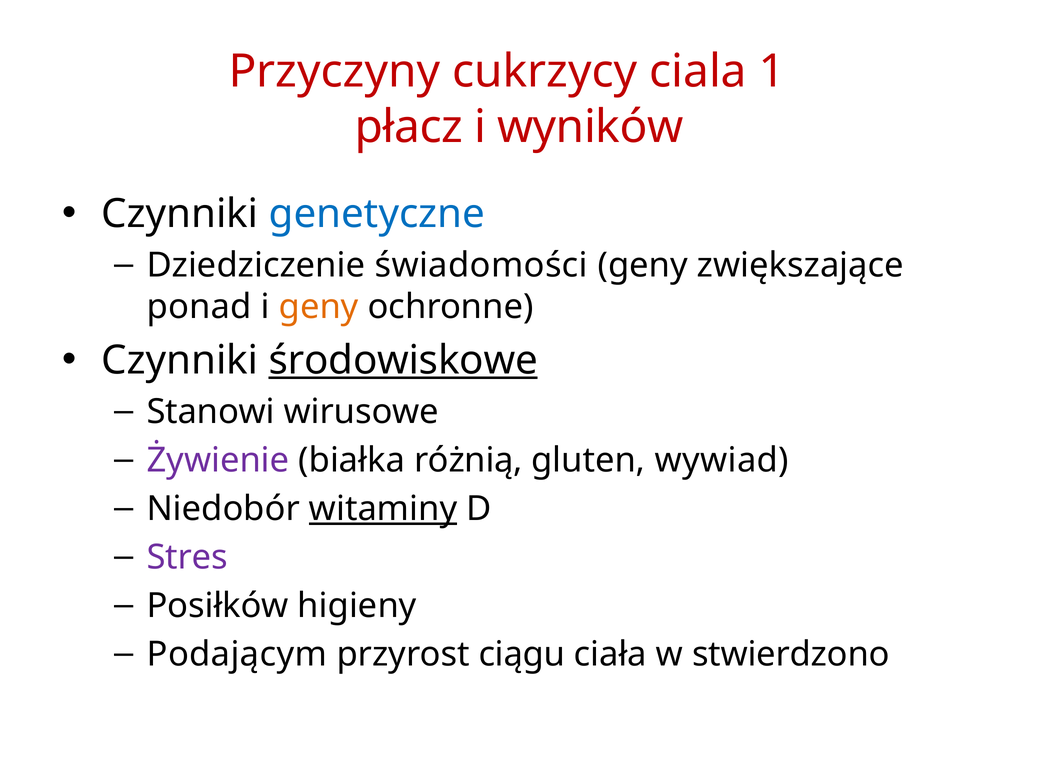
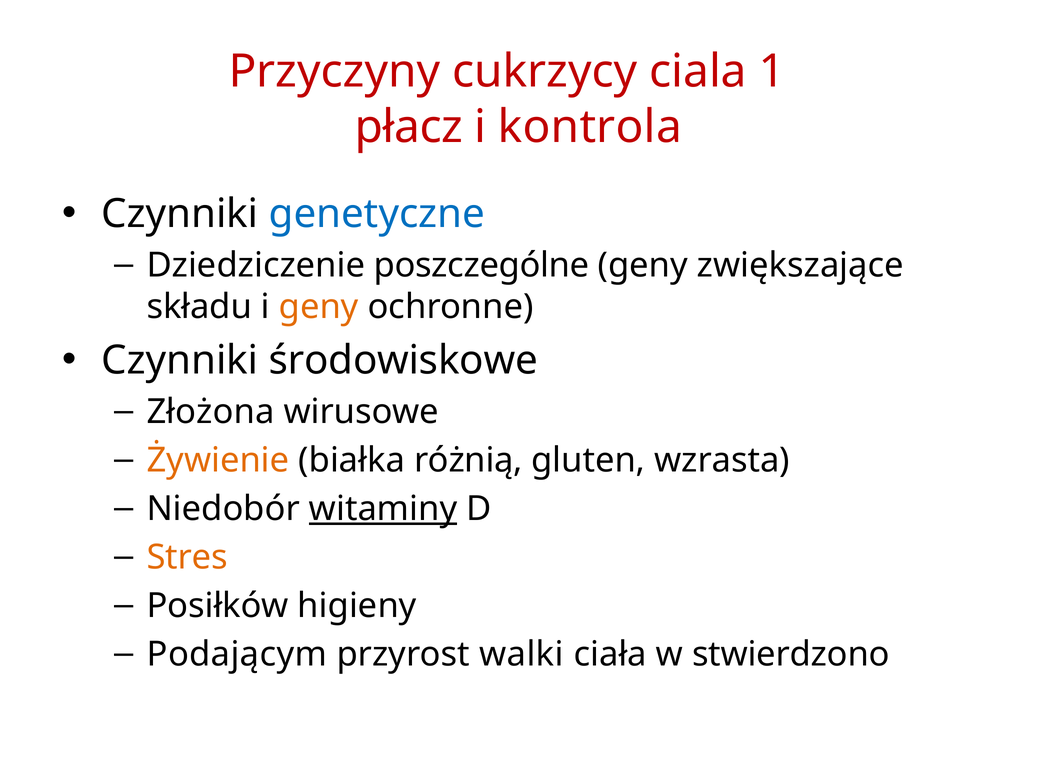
wyników: wyników -> kontrola (590, 127)
świadomości: świadomości -> poszczególne (482, 265)
ponad: ponad -> składu (199, 307)
środowiskowe underline: present -> none (403, 360)
Stanowi: Stanowi -> Złożona (211, 412)
Żywienie colour: purple -> orange (218, 460)
wywiad: wywiad -> wzrasta (722, 460)
Stres colour: purple -> orange (187, 557)
ciągu: ciągu -> walki (522, 654)
